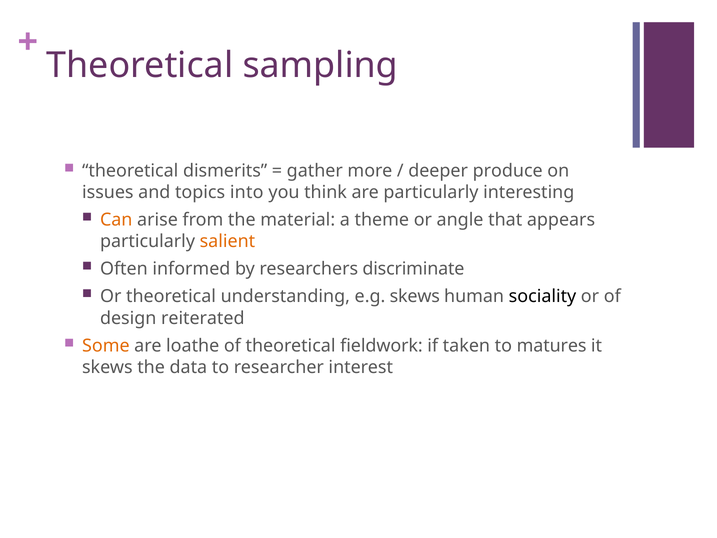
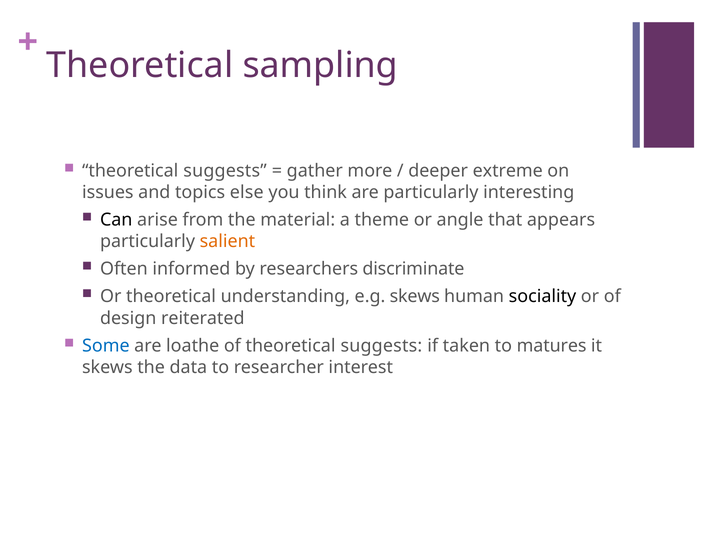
dismerits: dismerits -> suggests (225, 171)
produce: produce -> extreme (508, 171)
into: into -> else (247, 192)
Can colour: orange -> black (116, 220)
Some colour: orange -> blue (106, 345)
of theoretical fieldwork: fieldwork -> suggests (381, 345)
